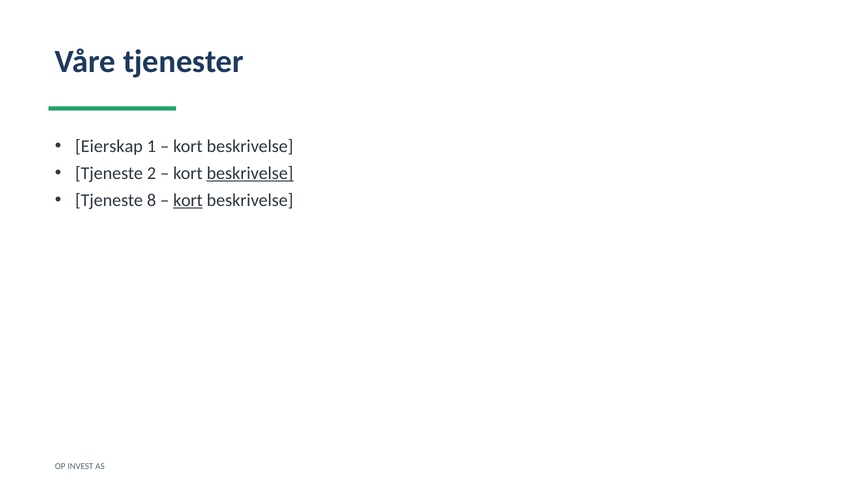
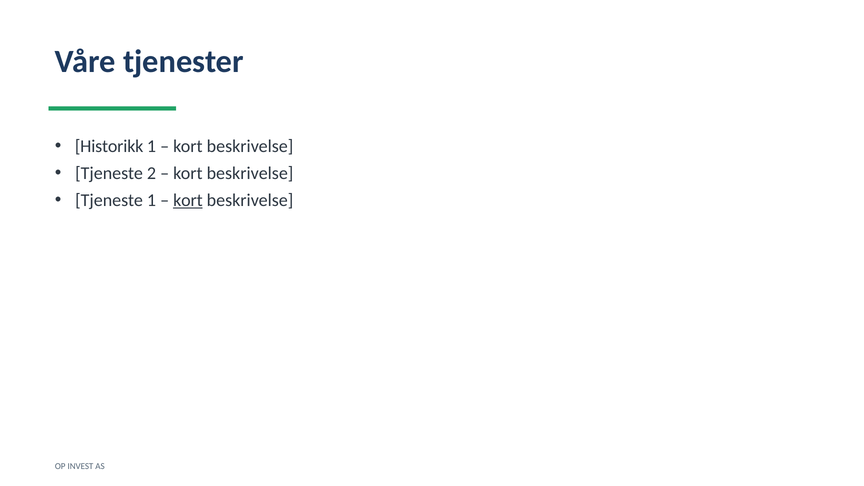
Eierskap: Eierskap -> Historikk (109, 146)
beskrivelse underline: present -> none (250, 173)
Tjeneste 8: 8 -> 1 (151, 200)
